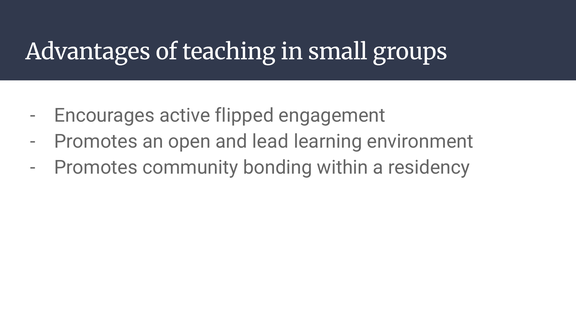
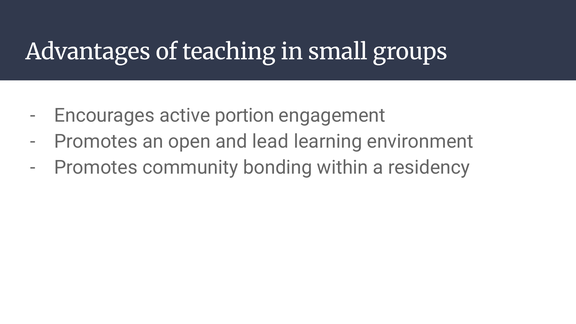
flipped: flipped -> portion (245, 116)
